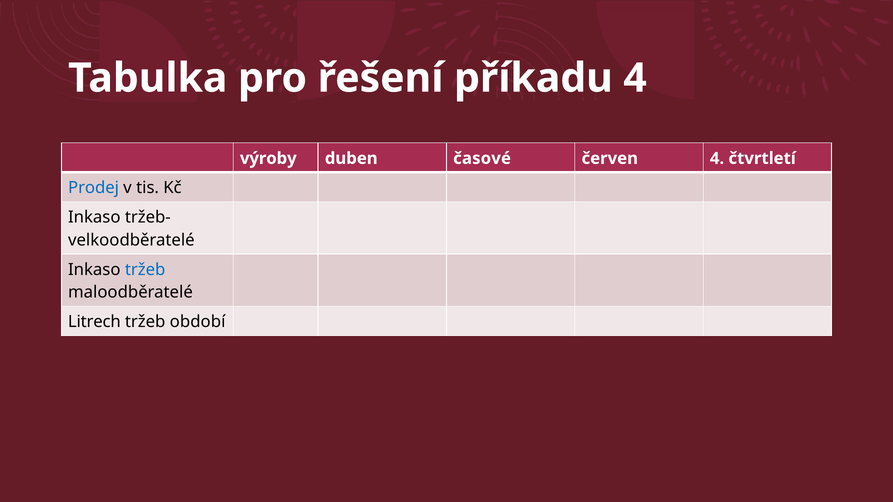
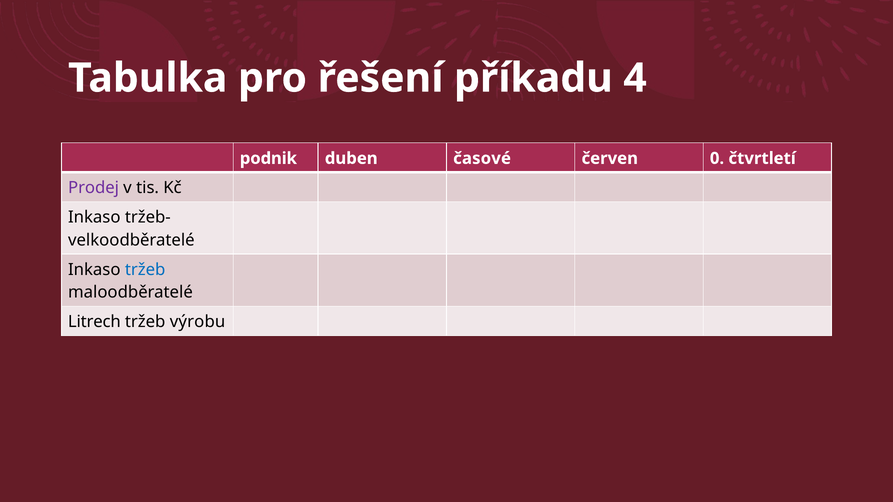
výroby: výroby -> podnik (268, 158)
červen 4: 4 -> 0 (717, 158)
Prodej colour: blue -> purple (94, 188)
období: období -> výrobu (198, 322)
